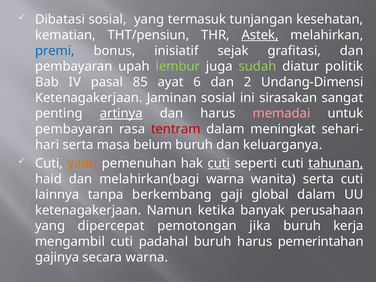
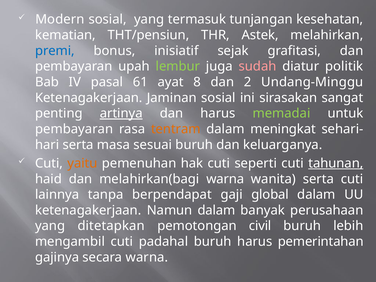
Dibatasi: Dibatasi -> Modern (60, 19)
Astek underline: present -> none (260, 35)
sudah colour: light green -> pink (258, 66)
85: 85 -> 61 (140, 82)
6: 6 -> 8 (197, 82)
Undang-Dimensi: Undang-Dimensi -> Undang-Minggu (312, 82)
memadai colour: pink -> light green (281, 113)
tentram colour: red -> orange (176, 129)
belum: belum -> sesuai (153, 145)
cuti underline: present -> none (219, 163)
berkembang: berkembang -> berpendapat (172, 195)
Namun ketika: ketika -> dalam (216, 210)
dipercepat: dipercepat -> ditetapkan (111, 226)
jika: jika -> civil (260, 226)
kerja: kerja -> lebih (348, 226)
